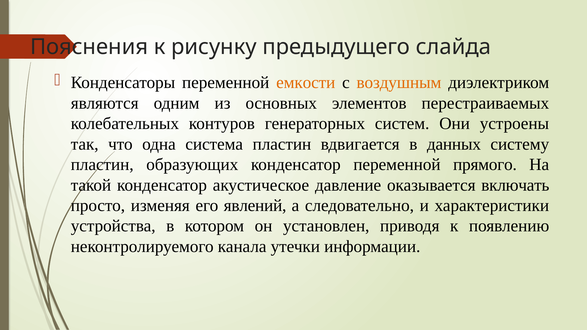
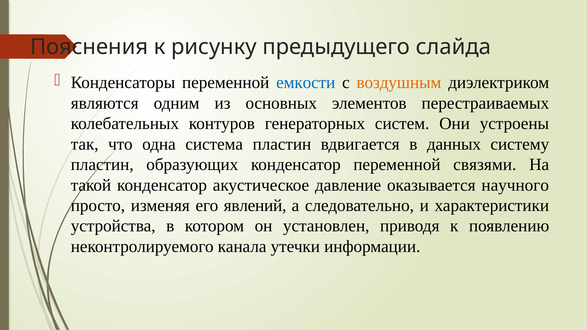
емкости colour: orange -> blue (306, 83)
прямого: прямого -> связями (485, 165)
включать: включать -> научного (515, 185)
